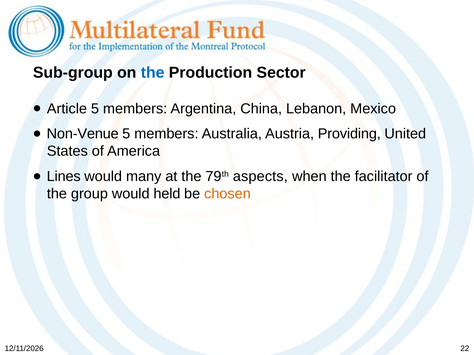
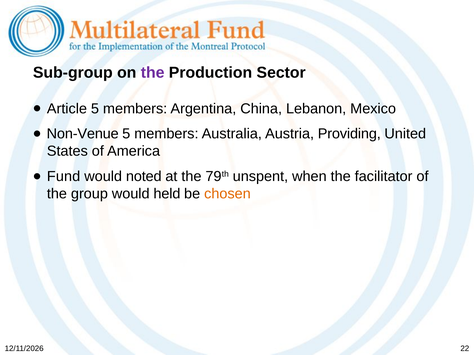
the colour: blue -> purple (153, 73)
Lines: Lines -> Fund (64, 177)
many: many -> noted (144, 177)
aspects: aspects -> unspent (260, 177)
